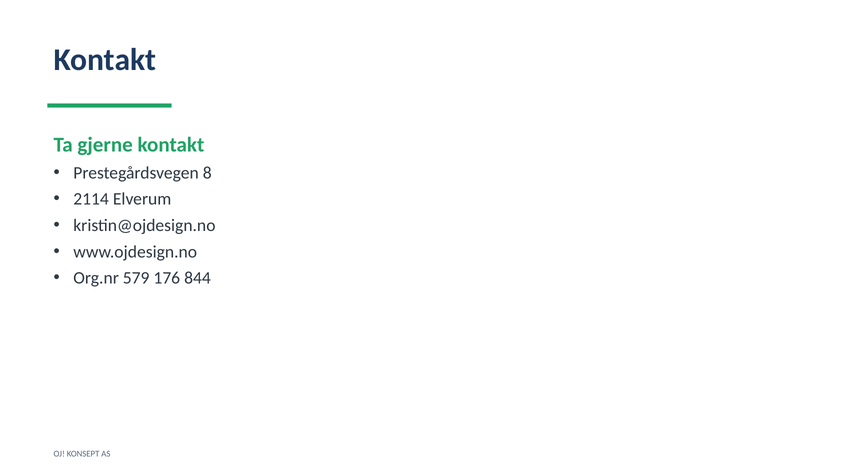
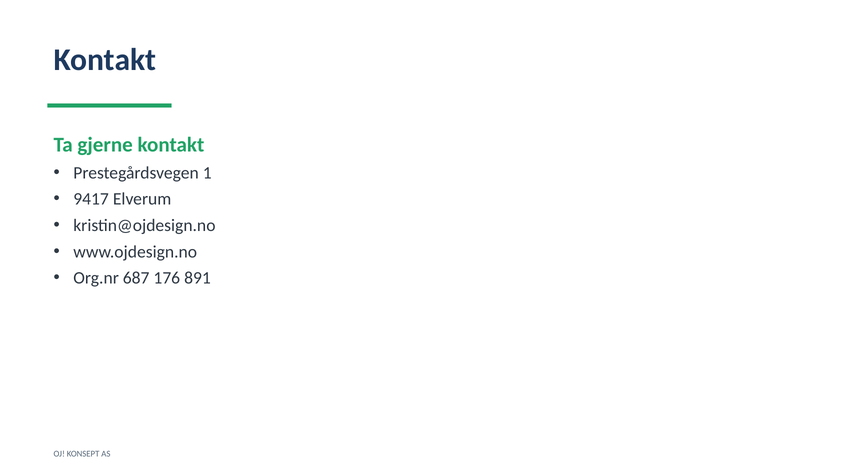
8: 8 -> 1 (207, 173)
2114: 2114 -> 9417 (91, 199)
579: 579 -> 687 (136, 278)
844: 844 -> 891 (197, 278)
